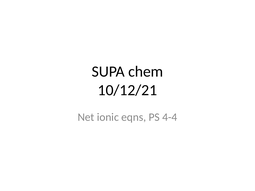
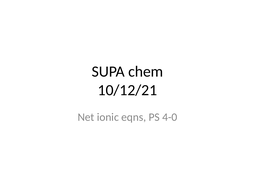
4-4: 4-4 -> 4-0 (170, 117)
